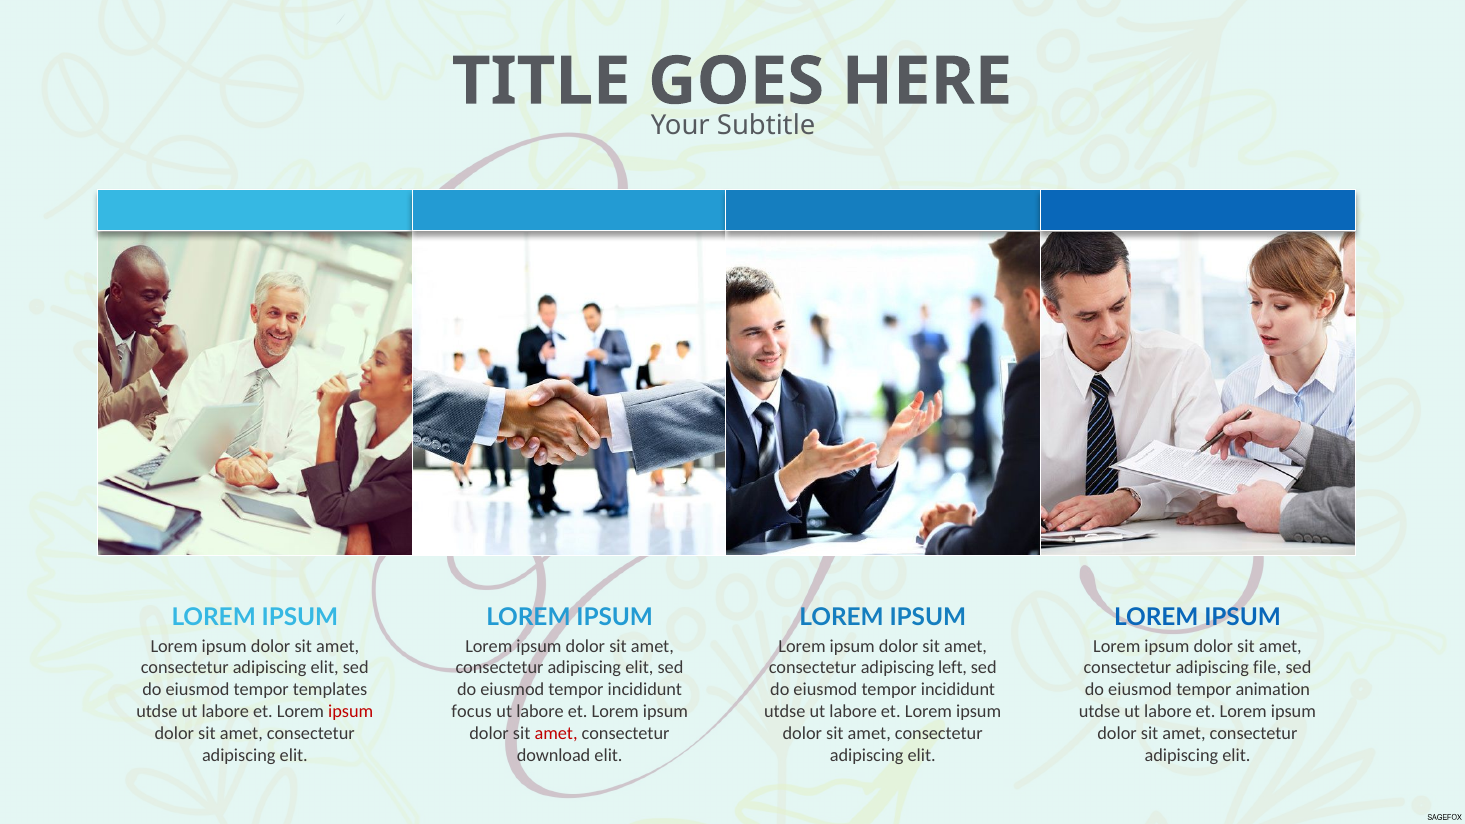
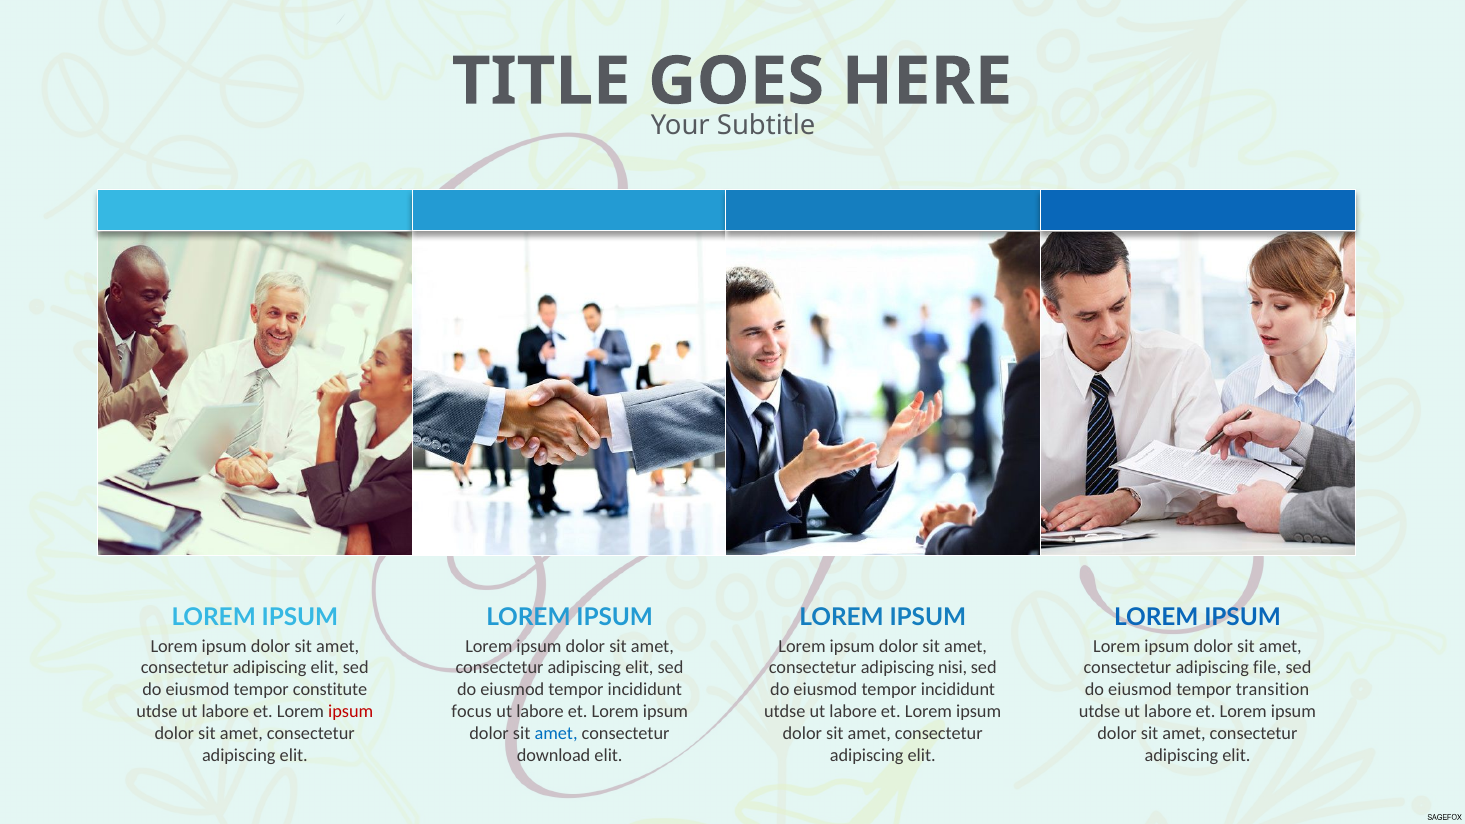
left: left -> nisi (953, 668)
templates: templates -> constitute (330, 690)
animation: animation -> transition (1273, 690)
amet colour: red -> blue (556, 734)
